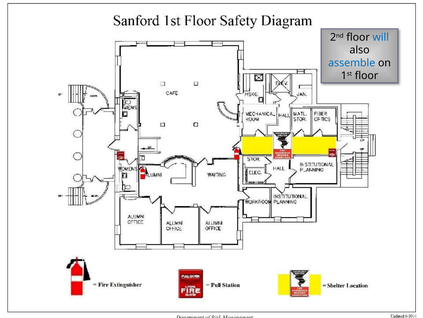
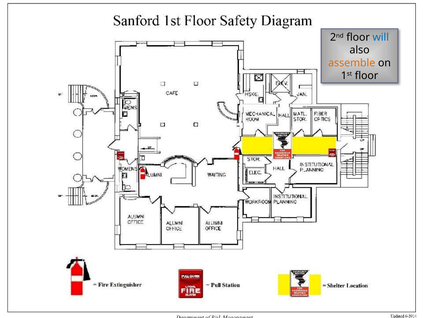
assemble colour: blue -> orange (352, 63)
